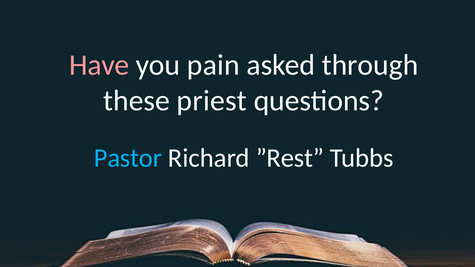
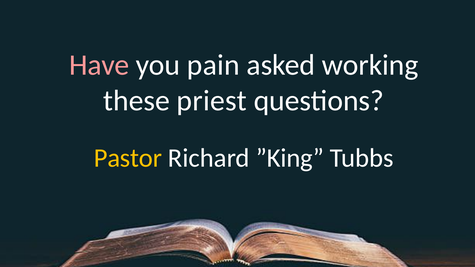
through: through -> working (370, 65)
Pastor colour: light blue -> yellow (128, 158)
”Rest: ”Rest -> ”King (290, 158)
